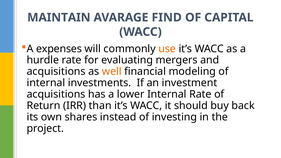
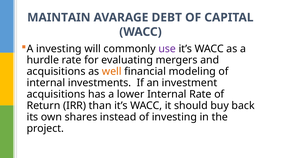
FIND: FIND -> DEBT (167, 17)
A expenses: expenses -> investing (59, 49)
use colour: orange -> purple (167, 49)
